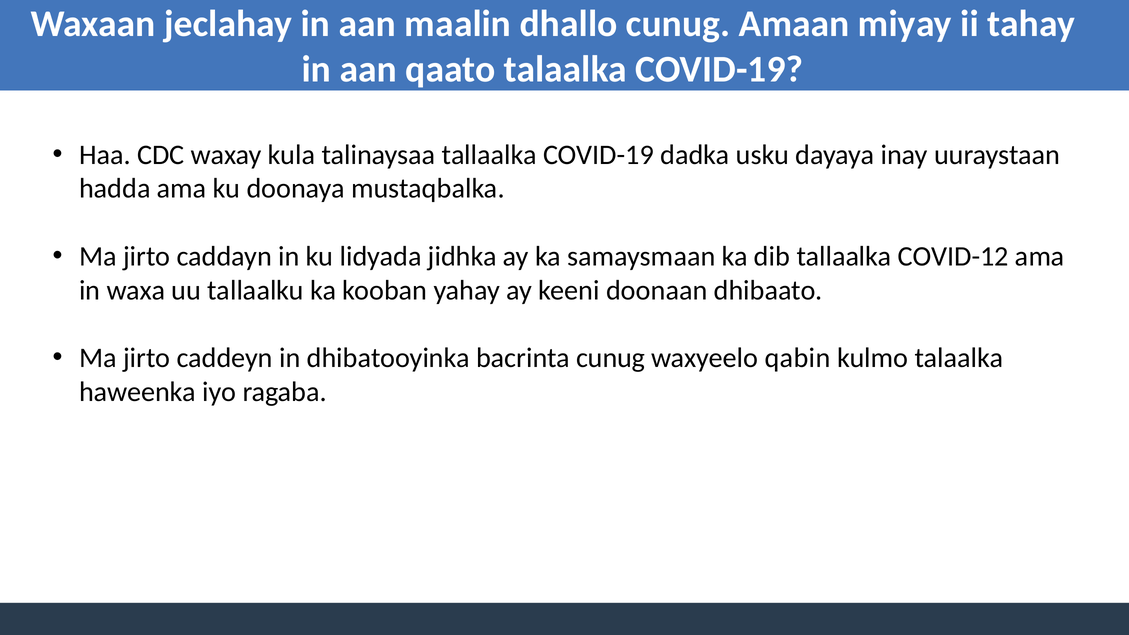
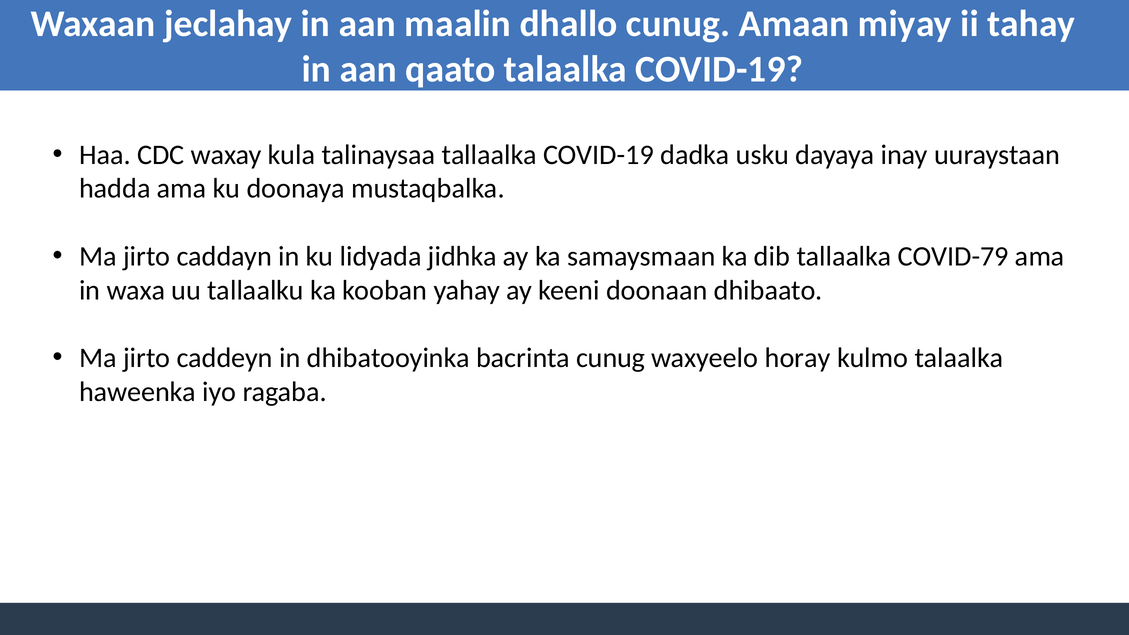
COVID-12: COVID-12 -> COVID-79 (953, 256)
qabin: qabin -> horay (798, 358)
